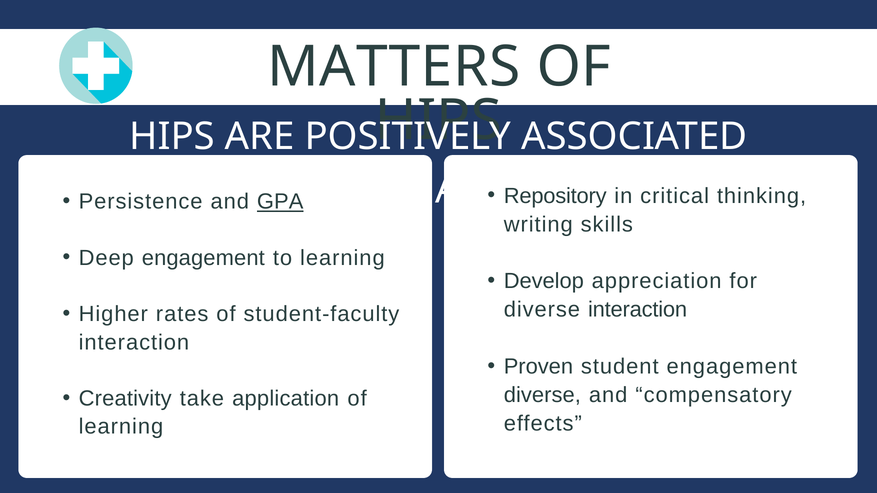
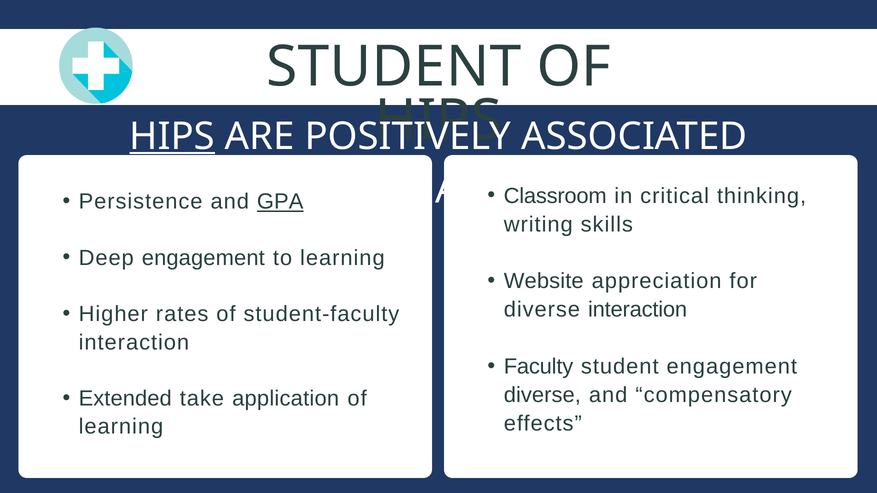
MATTERS: MATTERS -> STUDENT (394, 67)
HIPS underline: none -> present (172, 137)
Repository: Repository -> Classroom (555, 196)
Develop: Develop -> Website (544, 281)
Proven: Proven -> Faculty (539, 367)
Creativity: Creativity -> Extended (125, 399)
